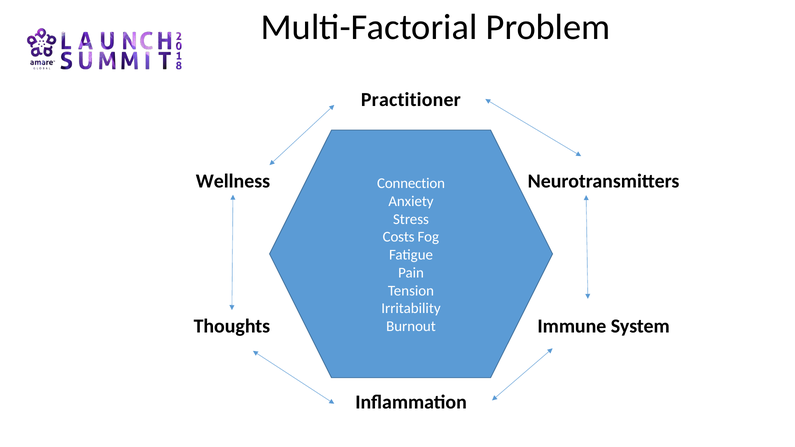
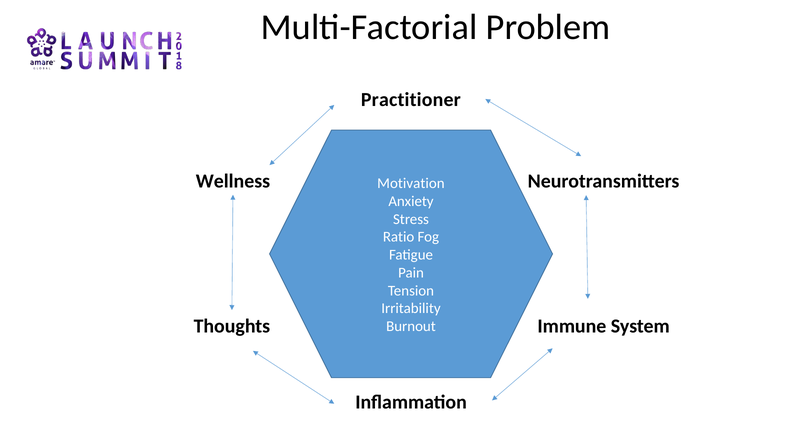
Connection: Connection -> Motivation (411, 183)
Costs: Costs -> Ratio (399, 237)
